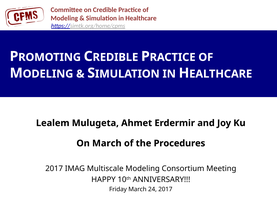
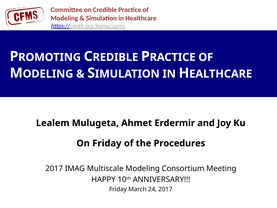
On March: March -> Friday (107, 143)
